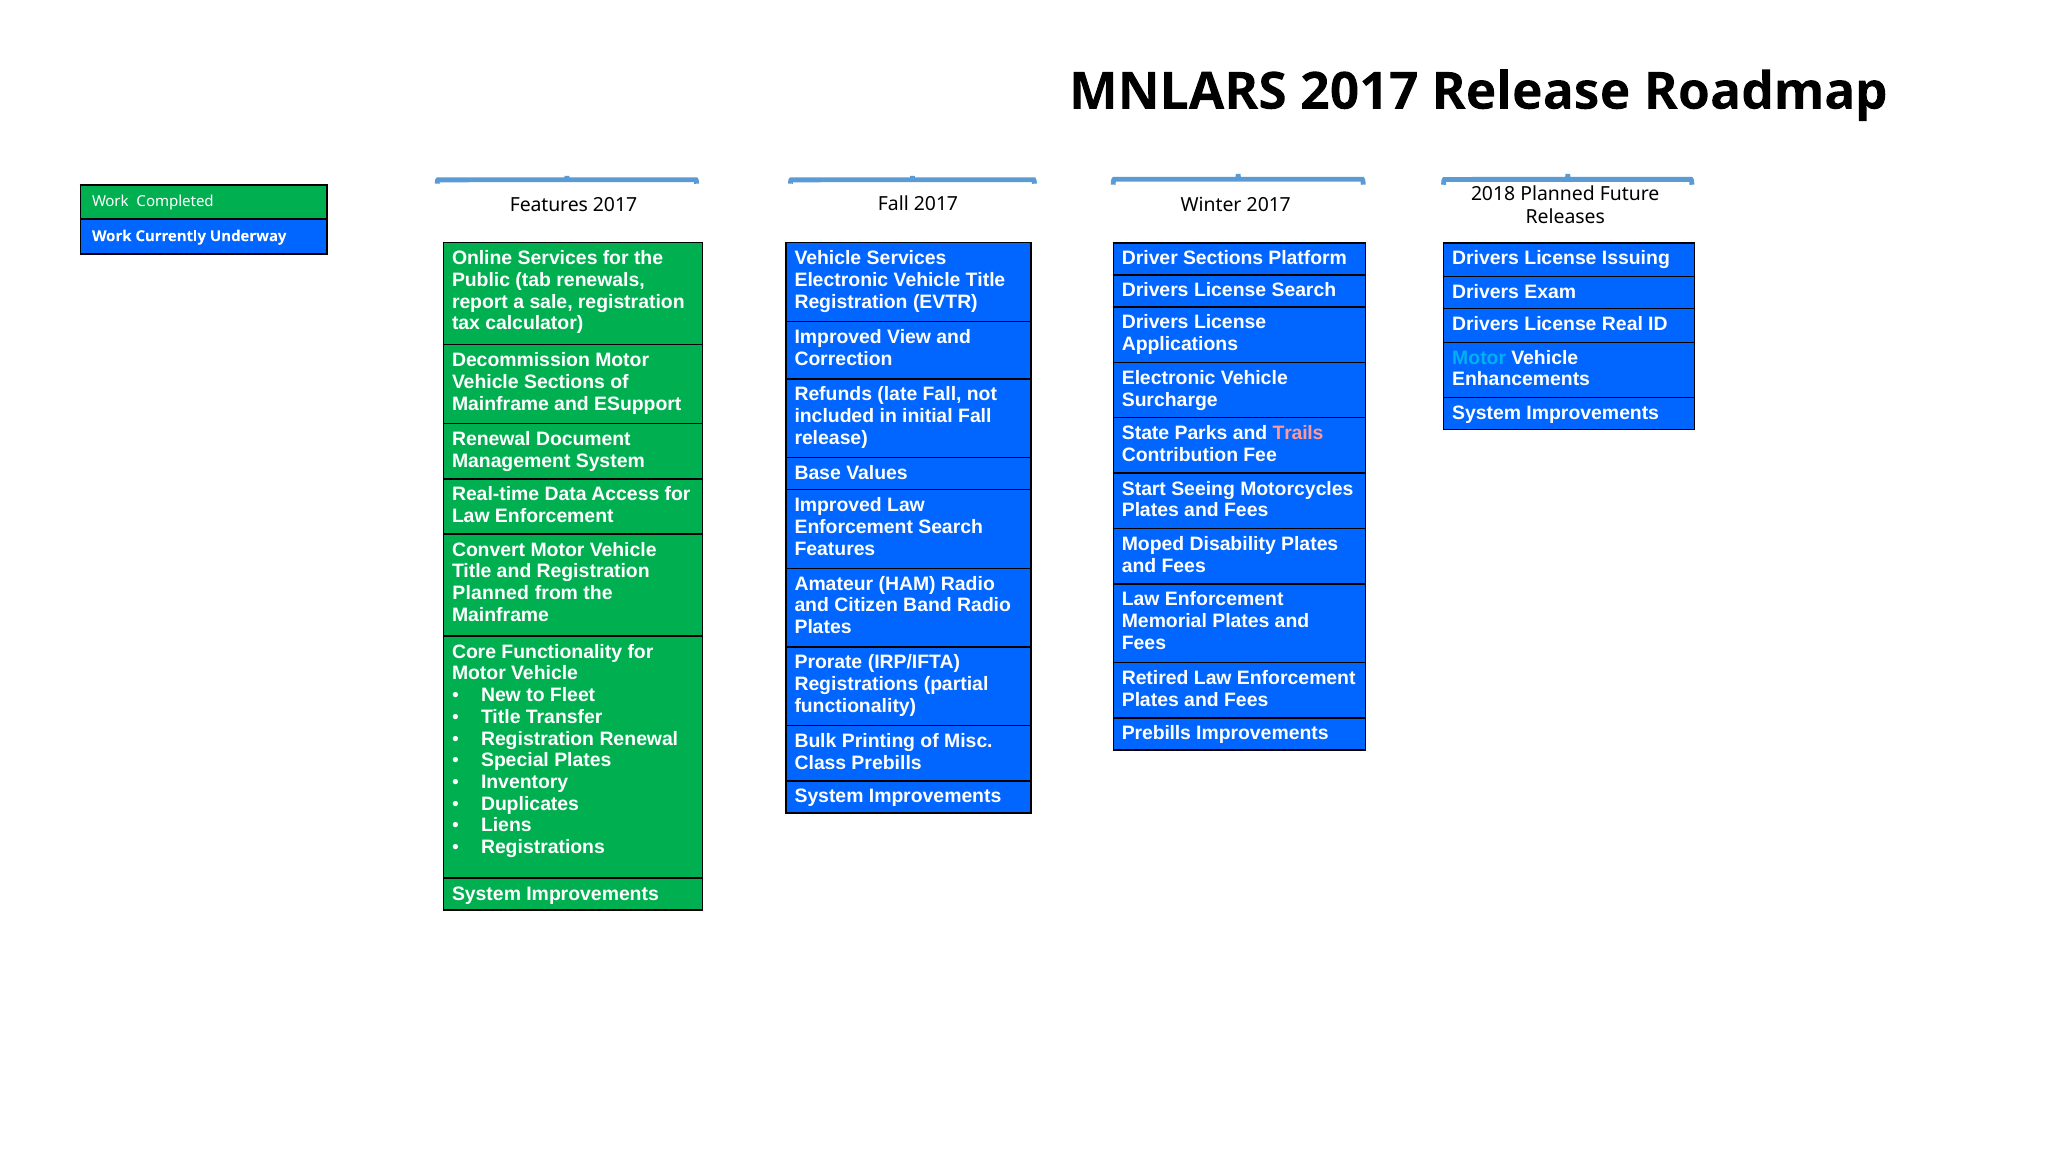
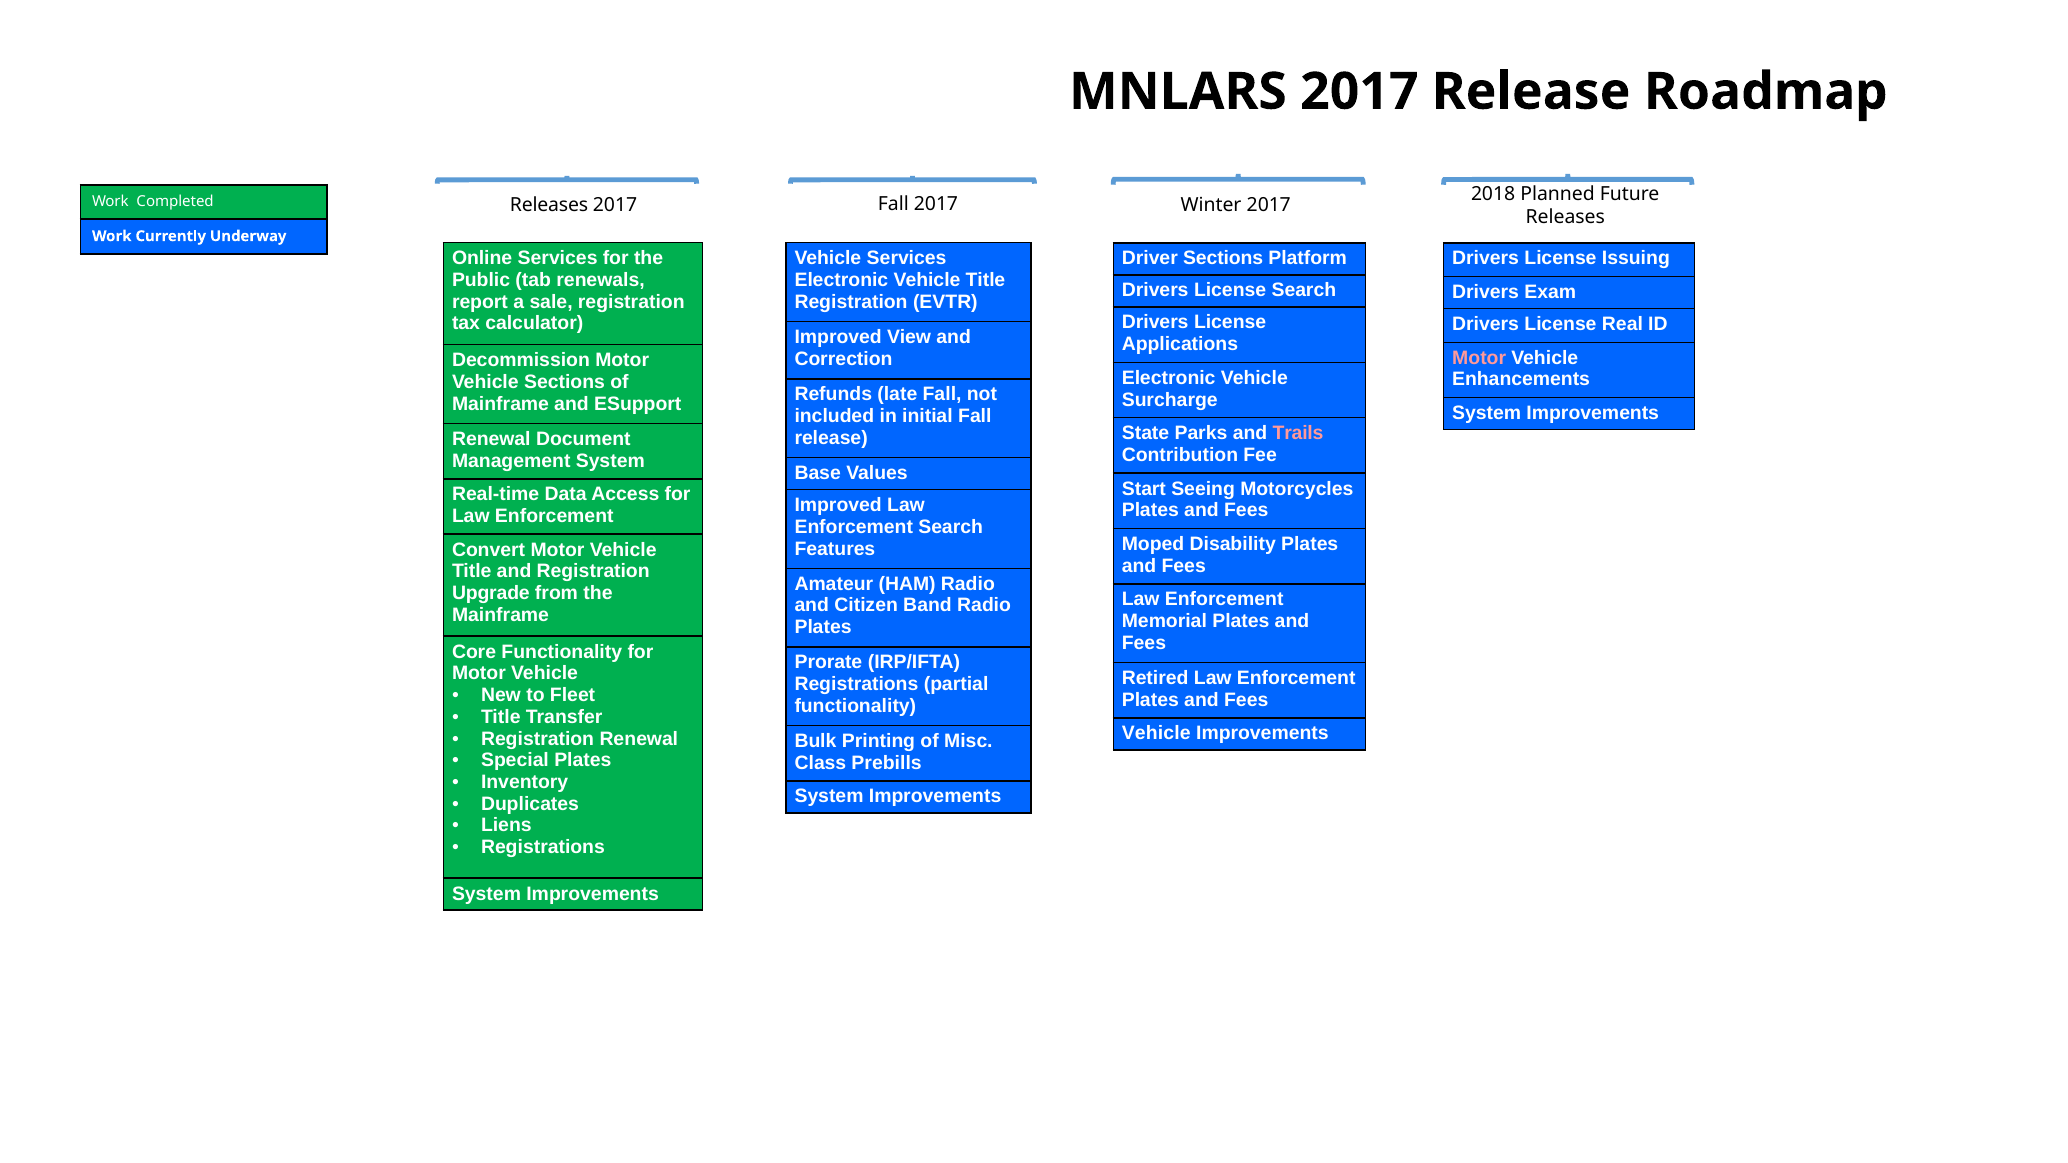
Features: Features -> Releases (549, 206)
Motor colour: light blue -> pink (1479, 358)
Planned: Planned -> Upgrade (491, 593)
Prebills: Prebills -> Vehicle (1156, 734)
